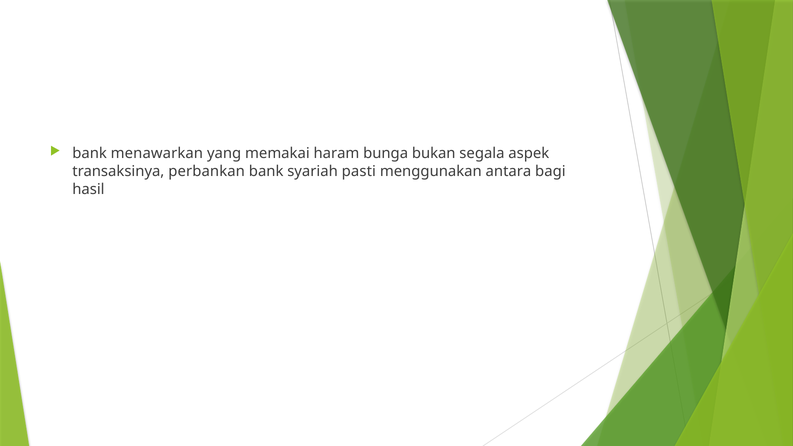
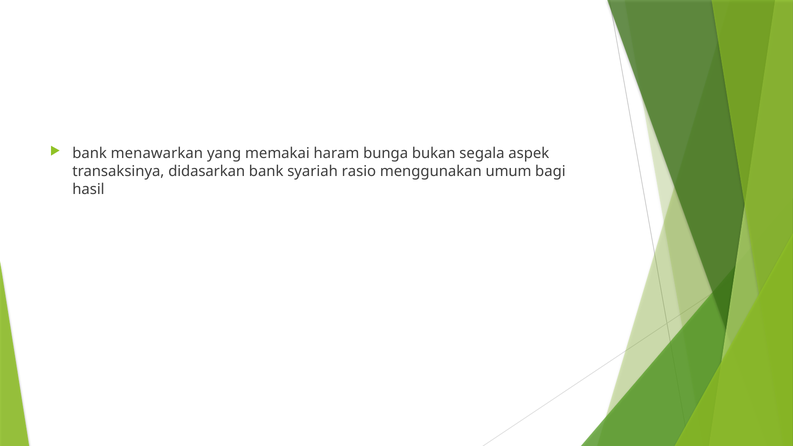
perbankan: perbankan -> didasarkan (207, 171)
pasti: pasti -> rasio (359, 171)
antara: antara -> umum (509, 171)
